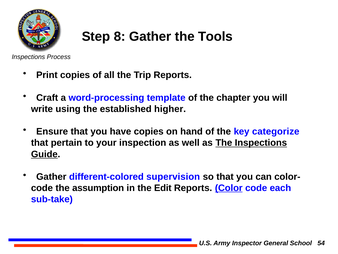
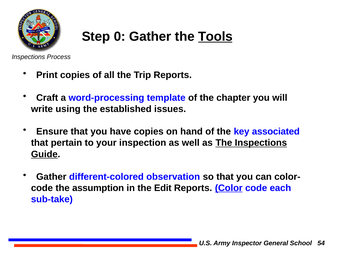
8: 8 -> 0 (120, 36)
Tools underline: none -> present (215, 36)
higher: higher -> issues (170, 109)
categorize: categorize -> associated (276, 131)
supervision: supervision -> observation (173, 176)
